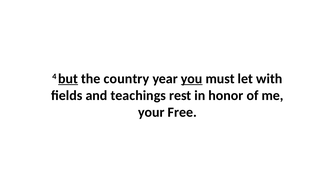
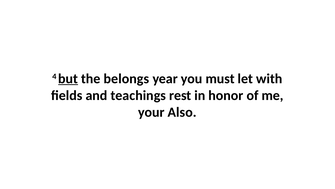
country: country -> belongs (126, 78)
you underline: present -> none (192, 78)
Free: Free -> Also (182, 112)
